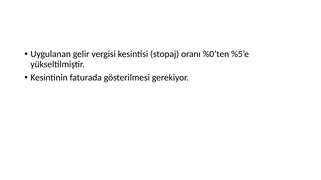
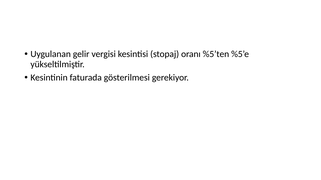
%0’ten: %0’ten -> %5’ten (216, 54)
